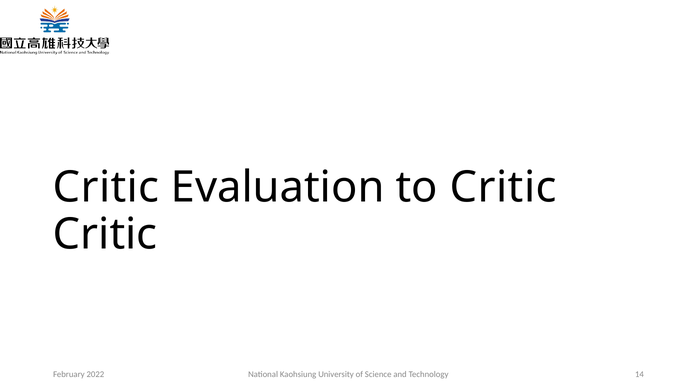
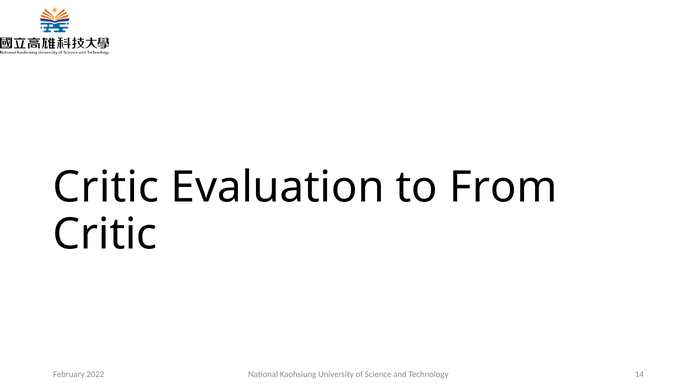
to Critic: Critic -> From (503, 187)
